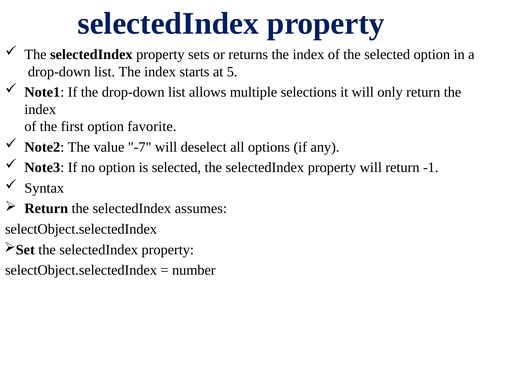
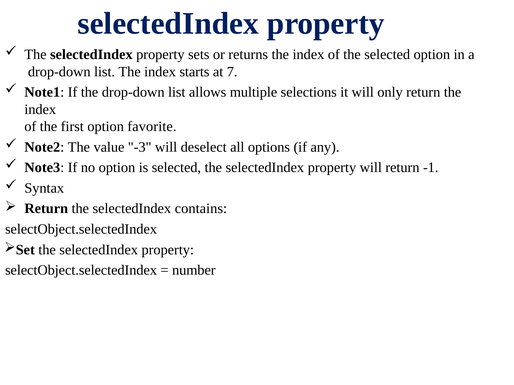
5: 5 -> 7 (232, 72)
-7: -7 -> -3 (140, 147)
assumes: assumes -> contains (201, 209)
